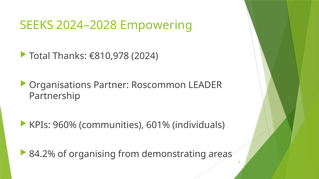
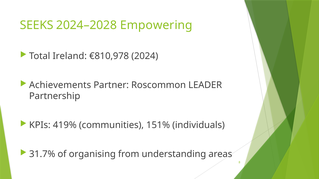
Thanks: Thanks -> Ireland (70, 56)
Organisations: Organisations -> Achievements (60, 85)
960%: 960% -> 419% (65, 125)
601%: 601% -> 151% (158, 125)
84.2%: 84.2% -> 31.7% (42, 154)
demonstrating: demonstrating -> understanding (174, 154)
